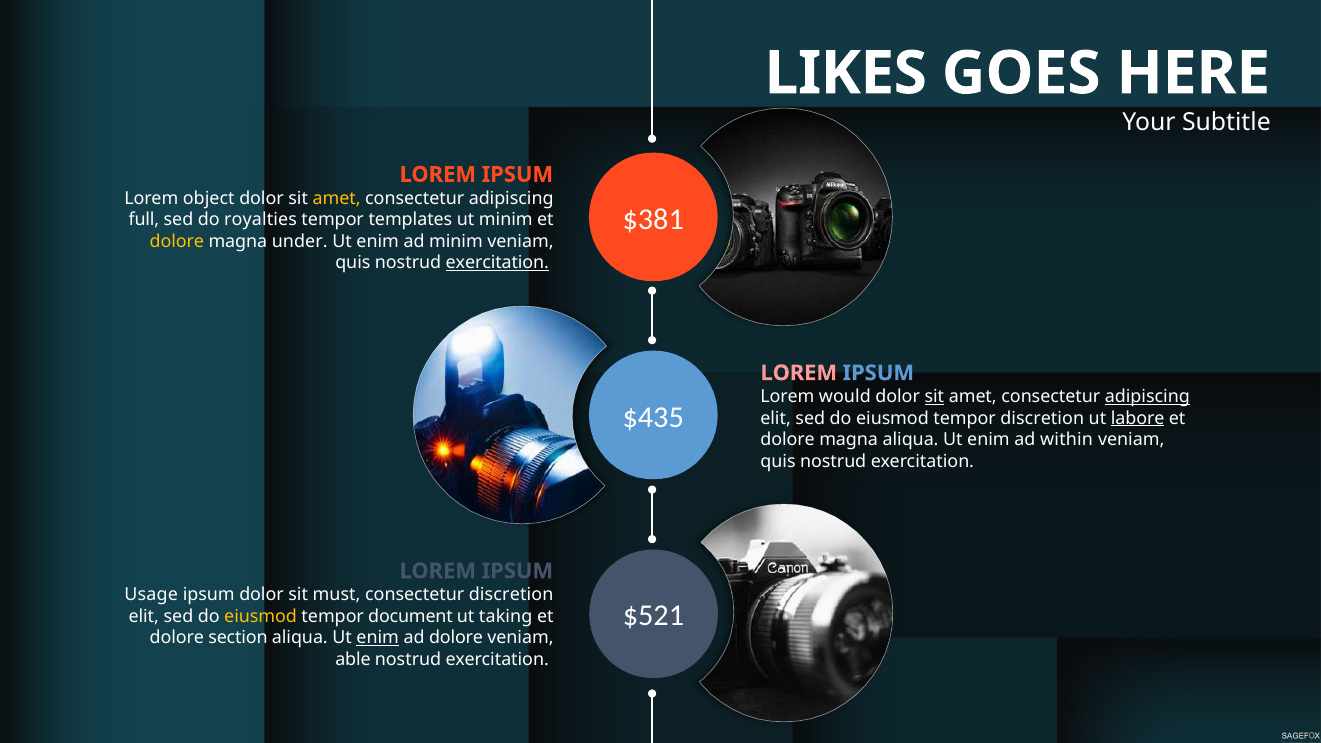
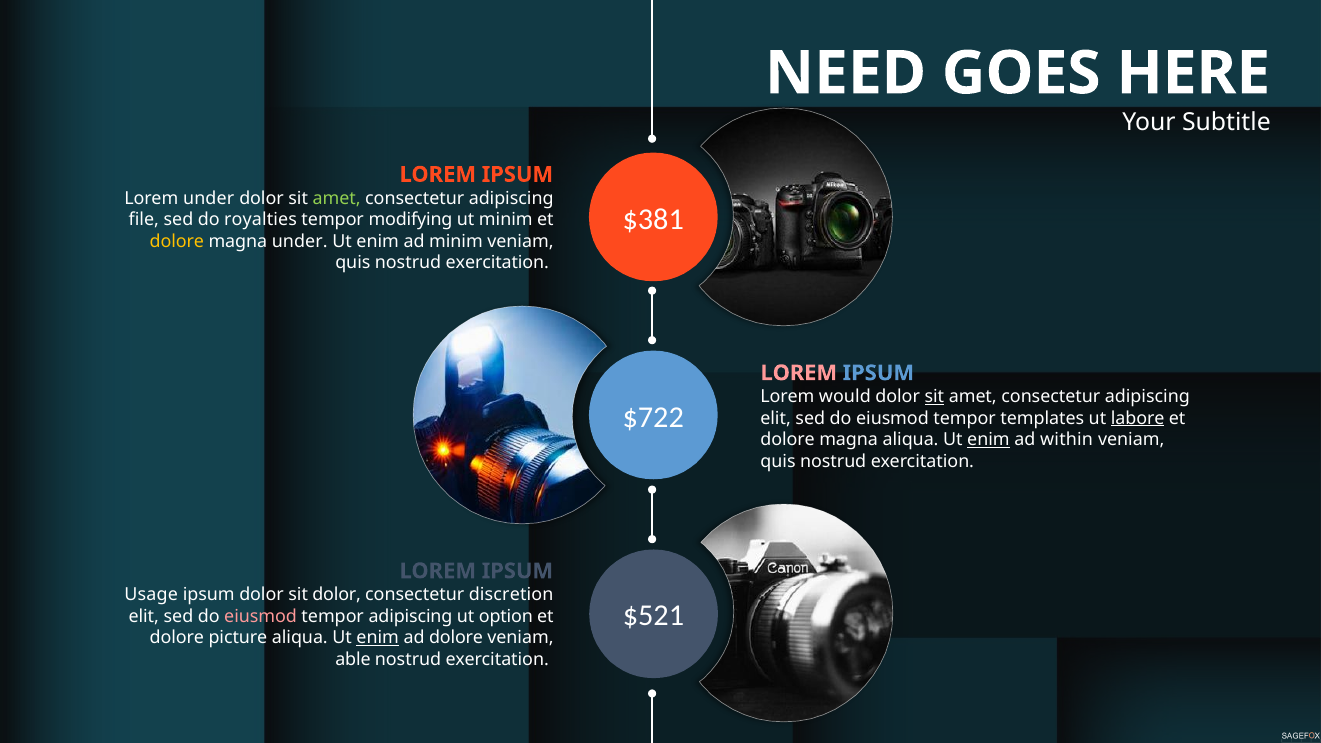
LIKES: LIKES -> NEED (846, 73)
Lorem object: object -> under (209, 198)
amet colour: yellow -> light green (337, 198)
full: full -> file (144, 220)
templates: templates -> modifying (410, 220)
exercitation underline: present -> none (497, 263)
adipiscing underline: present -> none (1147, 397)
$435: $435 -> $722 (653, 417)
tempor discretion: discretion -> templates (1042, 418)
enim underline: none -> present (988, 440)
sit must: must -> dolor (337, 595)
eiusmod colour: yellow -> pink (261, 616)
tempor document: document -> adipiscing (410, 616)
taking: taking -> option (506, 616)
section: section -> picture (238, 638)
